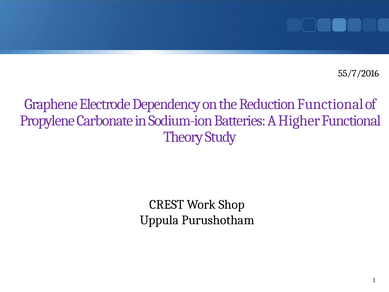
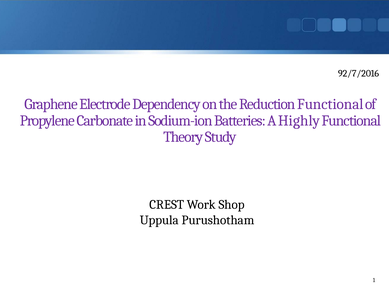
55/7/2016: 55/7/2016 -> 92/7/2016 (358, 73)
Higher: Higher -> Highly (299, 120)
